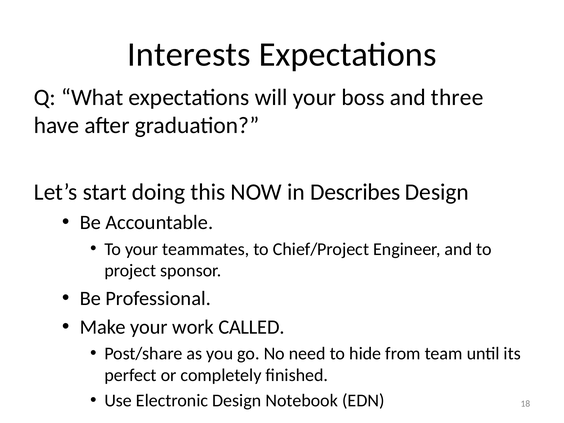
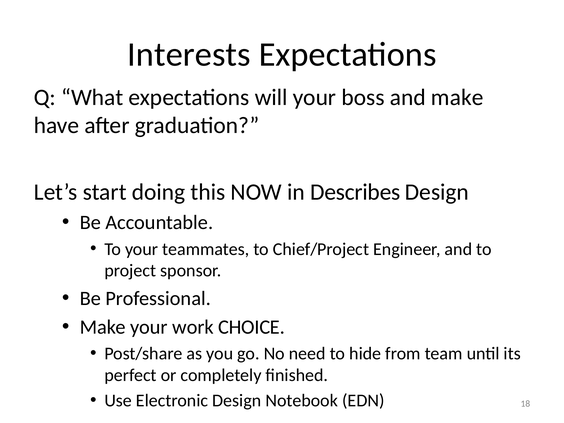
and three: three -> make (457, 97)
CALLED: CALLED -> CHOICE (251, 327)
